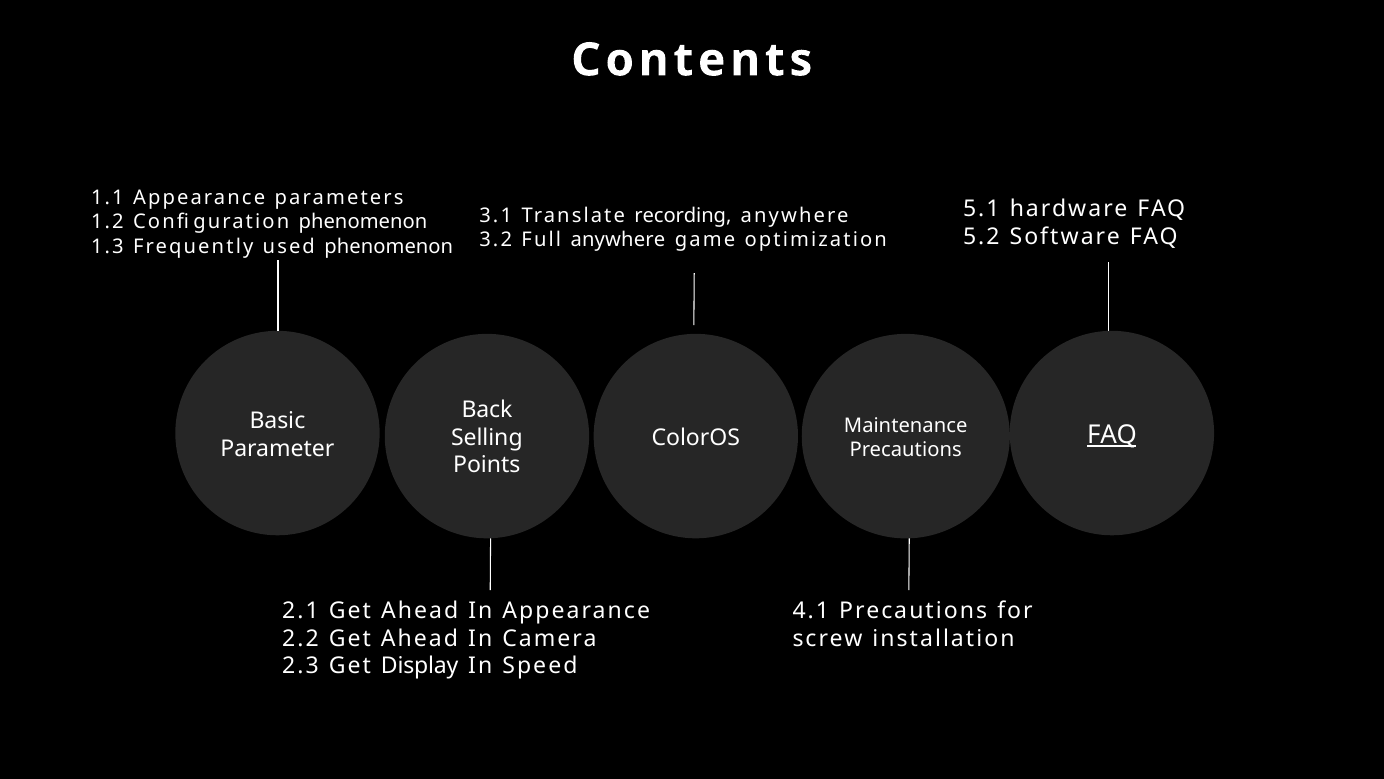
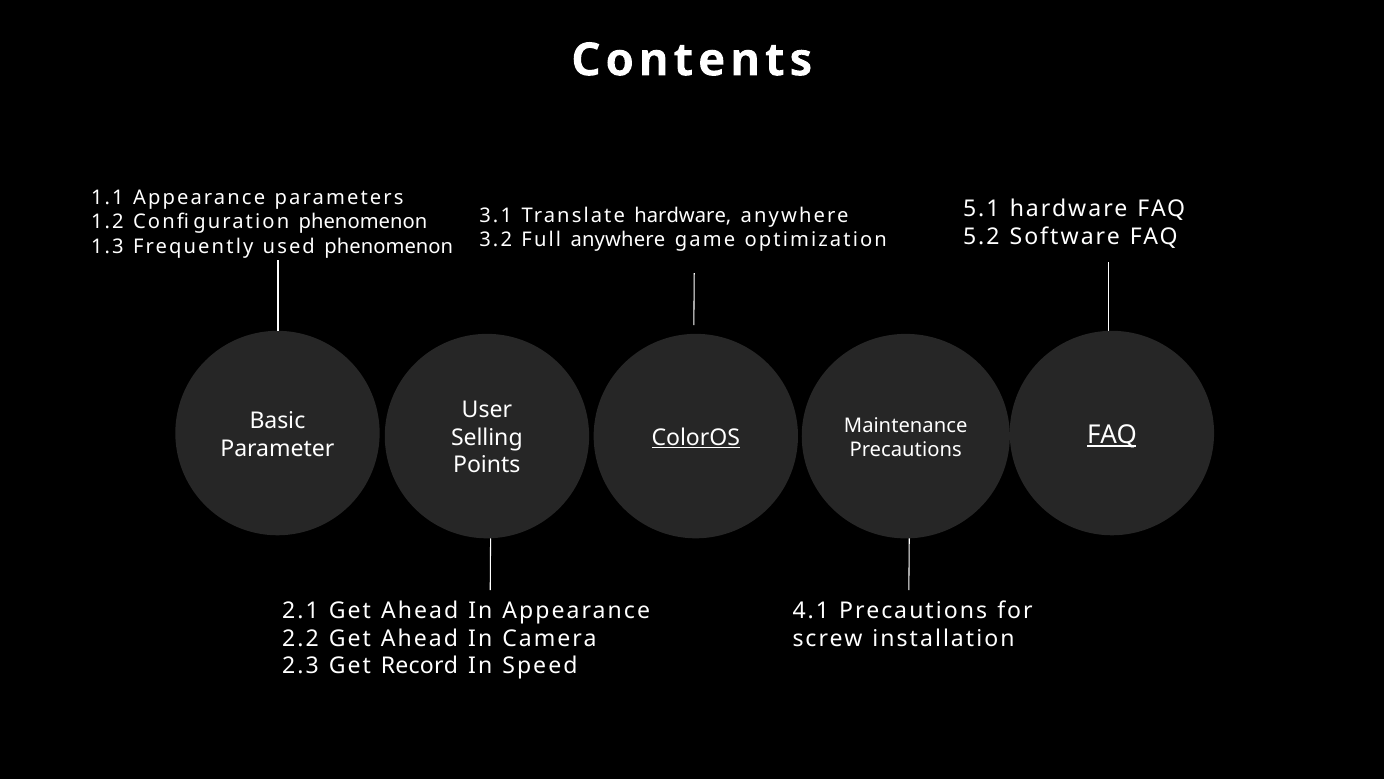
Translate recording: recording -> hardware (683, 216)
Back: Back -> User (487, 410)
ColorOS underline: none -> present (696, 437)
Display: Display -> Record (419, 666)
